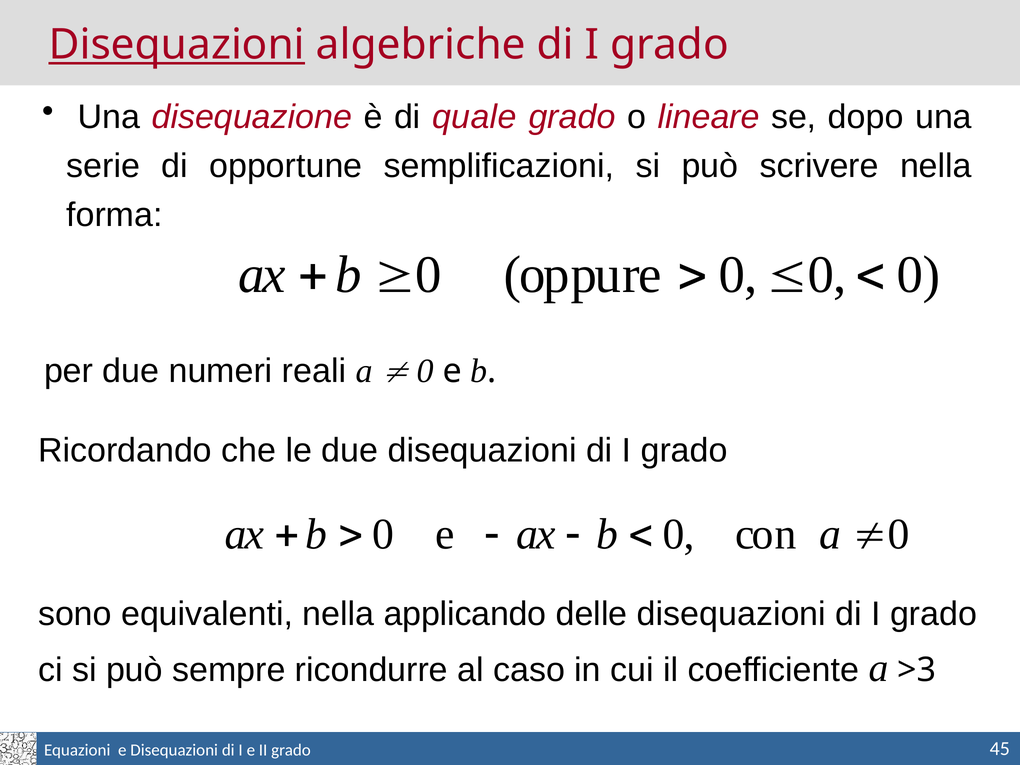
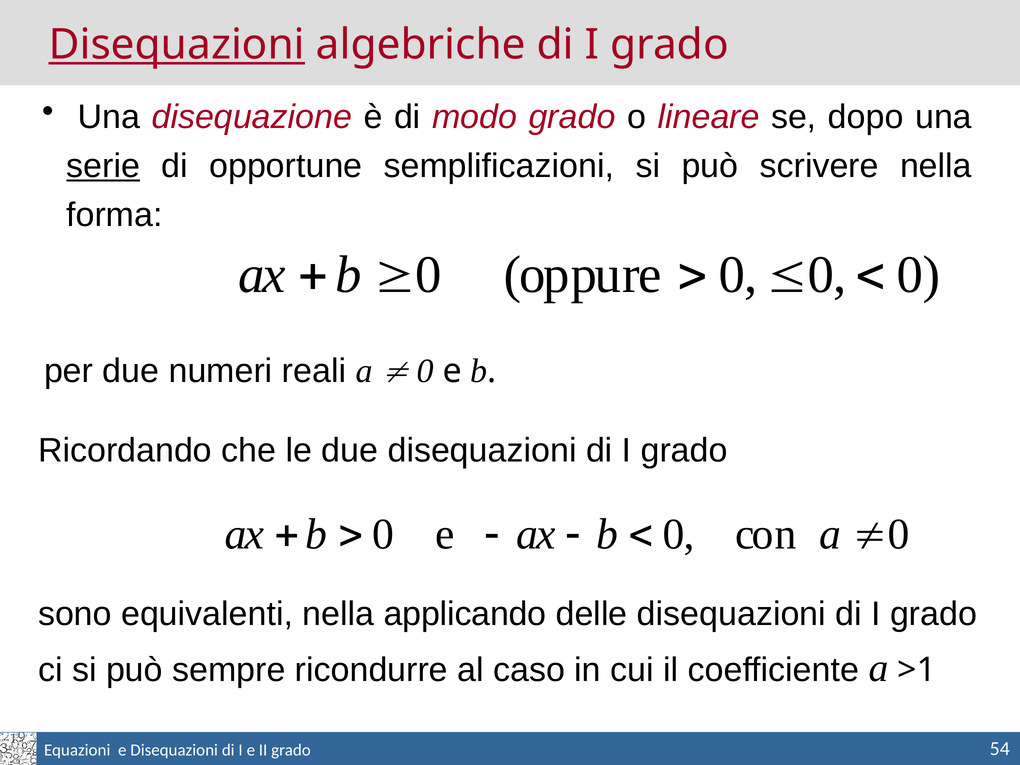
quale: quale -> modo (475, 117)
serie underline: none -> present (103, 166)
>3: >3 -> >1 (917, 670)
45: 45 -> 54 (1000, 749)
